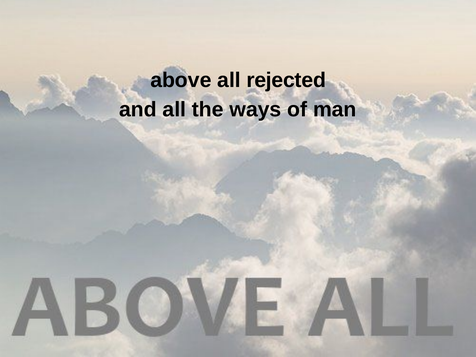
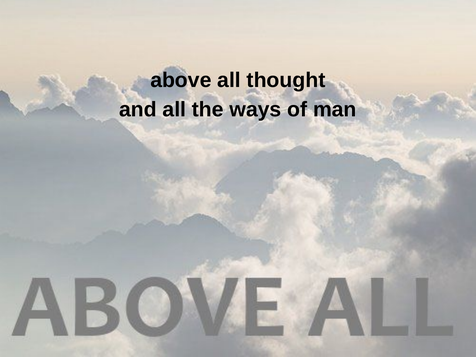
rejected: rejected -> thought (286, 80)
